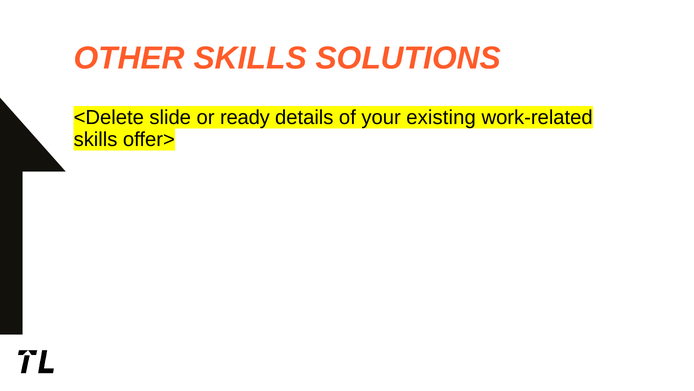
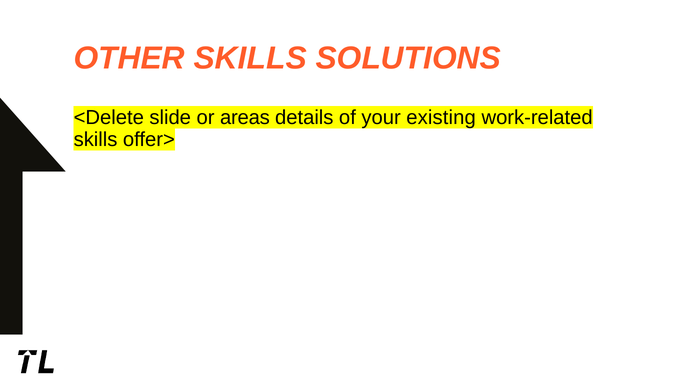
ready: ready -> areas (245, 117)
